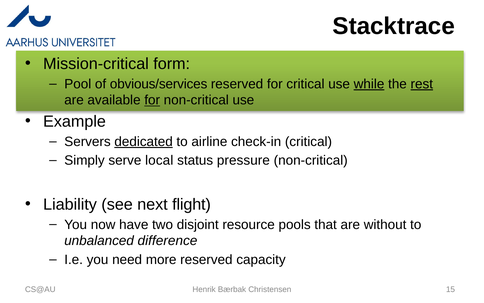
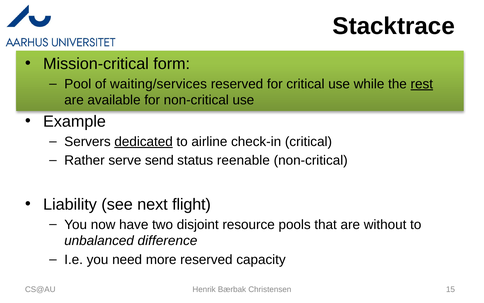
obvious/services: obvious/services -> waiting/services (158, 84)
while underline: present -> none (369, 84)
for underline: present -> none (152, 100)
Simply: Simply -> Rather (84, 160)
local: local -> send (159, 160)
pressure: pressure -> reenable (243, 160)
